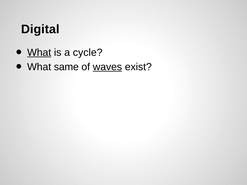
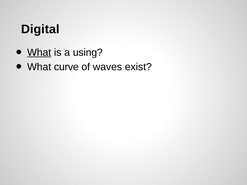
cycle: cycle -> using (88, 53)
same: same -> curve (66, 67)
waves underline: present -> none (107, 67)
